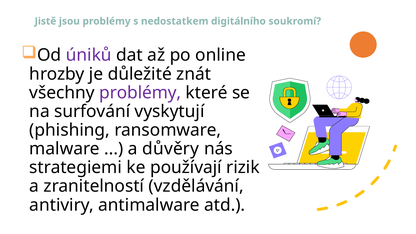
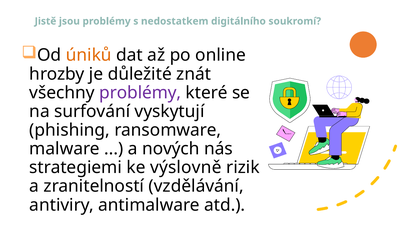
úniků colour: purple -> orange (89, 55)
důvěry: důvěry -> nových (171, 149)
používají: používají -> výslovně (186, 168)
